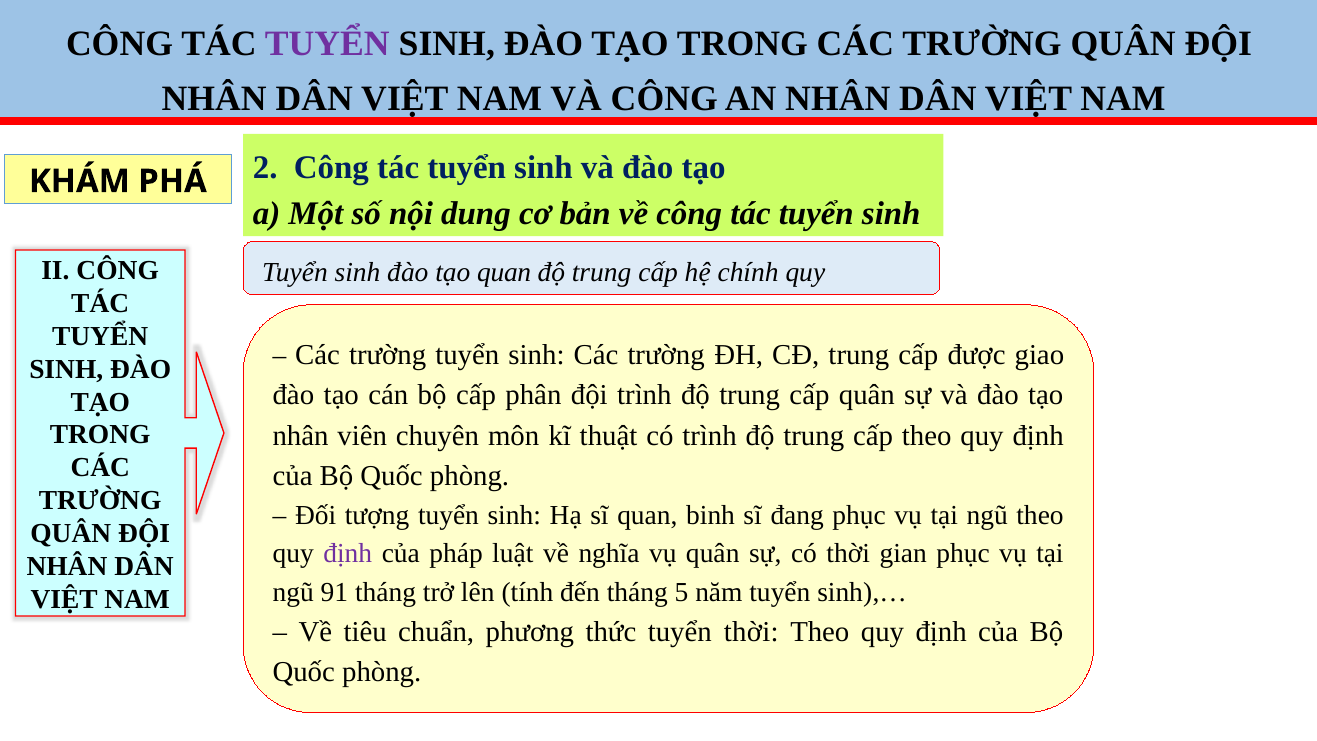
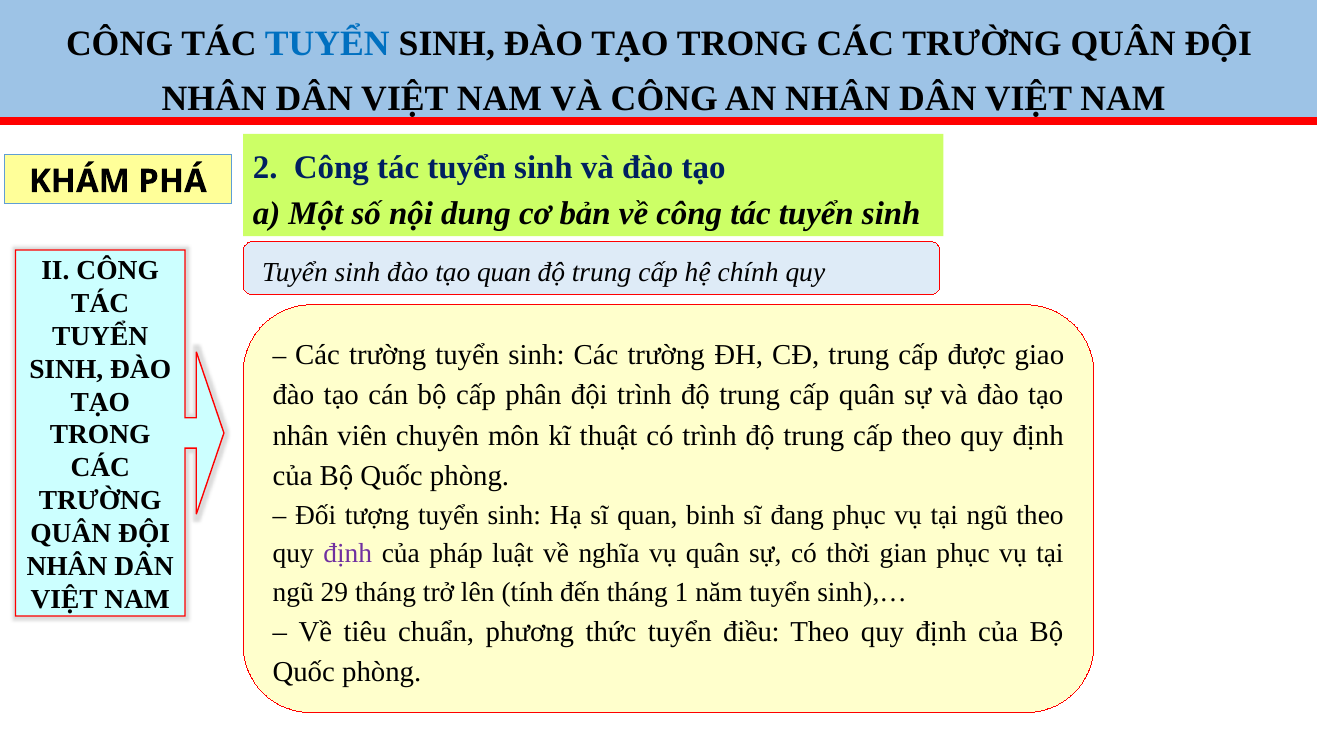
TUYỂN colour: purple -> blue (327, 43)
91: 91 -> 29 (334, 592)
5: 5 -> 1 (681, 592)
tuyển thời: thời -> điều (751, 632)
